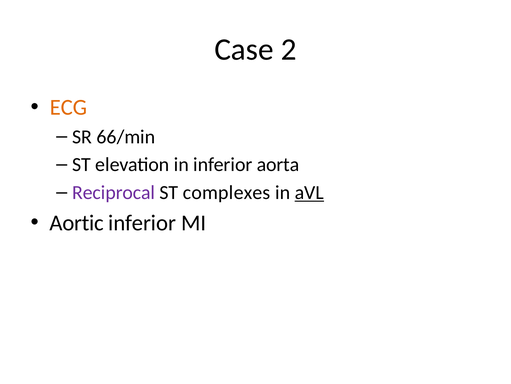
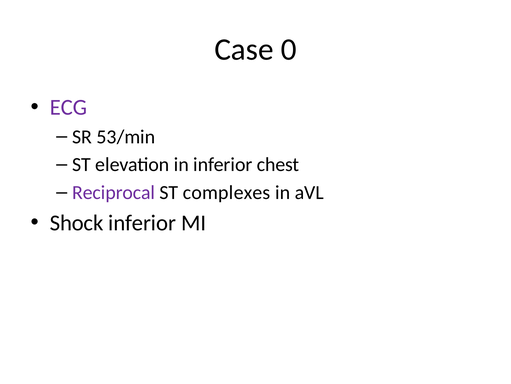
2: 2 -> 0 (289, 49)
ECG colour: orange -> purple (68, 107)
66/min: 66/min -> 53/min (126, 137)
aorta: aorta -> chest (278, 164)
aVL underline: present -> none (309, 192)
Aortic: Aortic -> Shock (77, 223)
